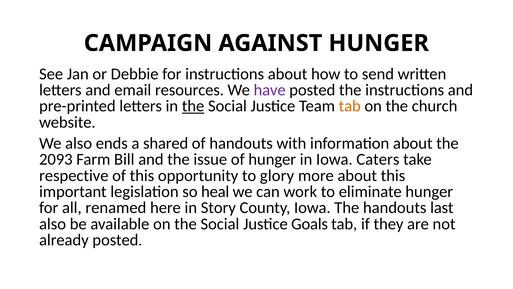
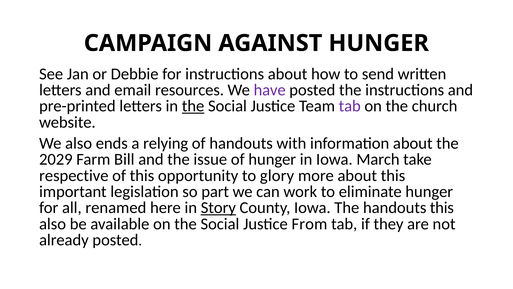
tab colour: orange -> purple (350, 106)
shared: shared -> relying (166, 143)
2093: 2093 -> 2029 (56, 159)
Caters: Caters -> March (378, 159)
heal: heal -> part (215, 191)
Story underline: none -> present (218, 207)
handouts last: last -> this (442, 207)
Goals: Goals -> From (309, 224)
